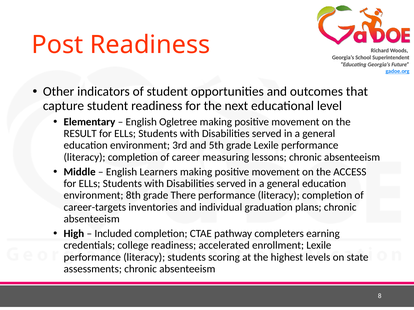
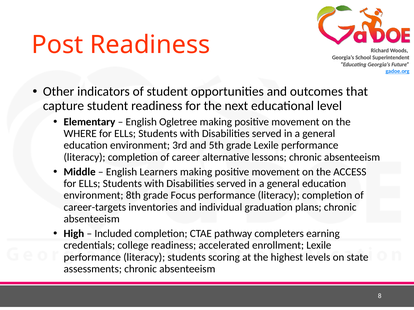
RESULT: RESULT -> WHERE (80, 134)
measuring: measuring -> alternative (226, 157)
There: There -> Focus (183, 196)
